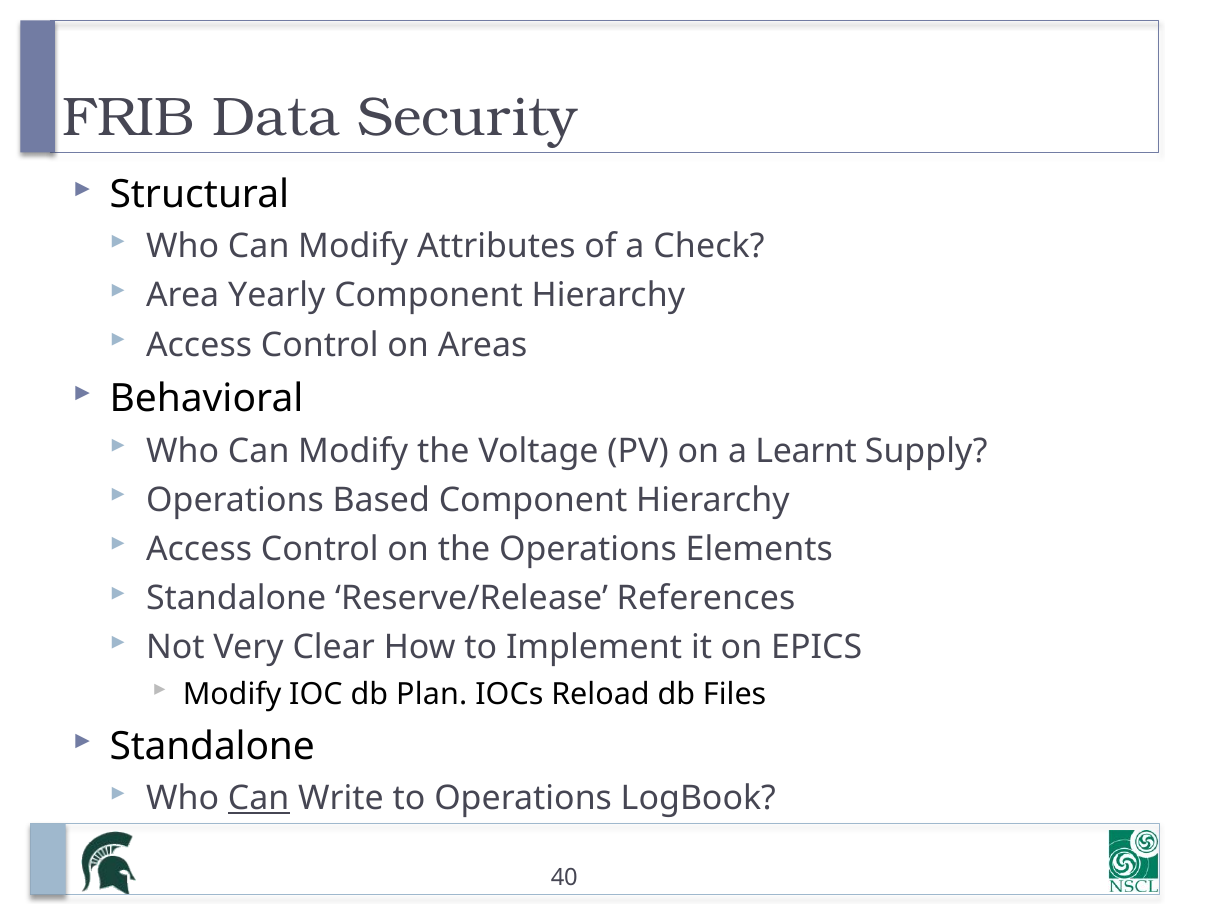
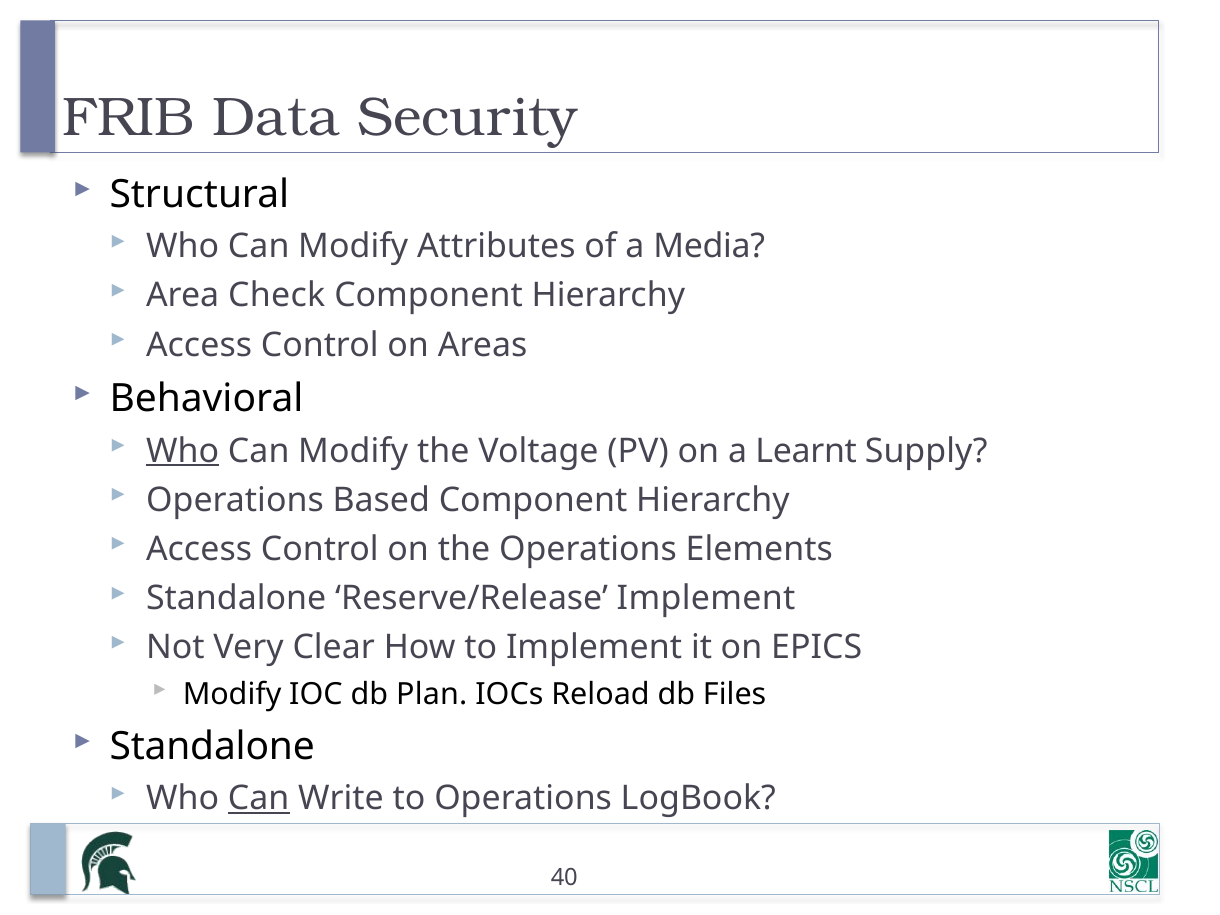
Check: Check -> Media (709, 247)
Yearly: Yearly -> Check (277, 296)
Who underline: none -> present (183, 451)
Reserve/Release References: References -> Implement (706, 598)
